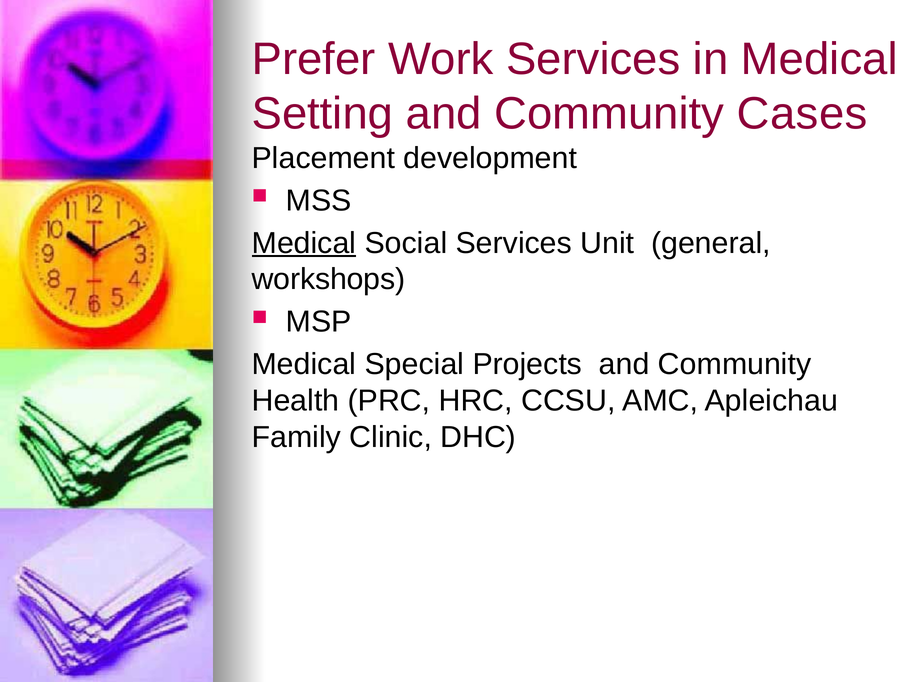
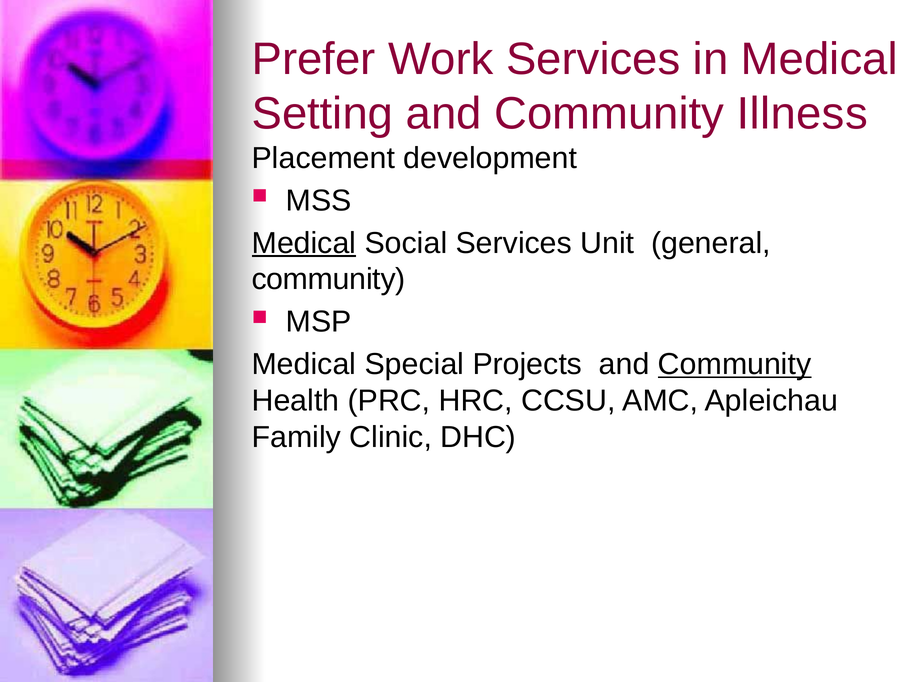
Cases: Cases -> Illness (802, 114)
workshops: workshops -> community (329, 280)
Community underline: none -> present (735, 365)
